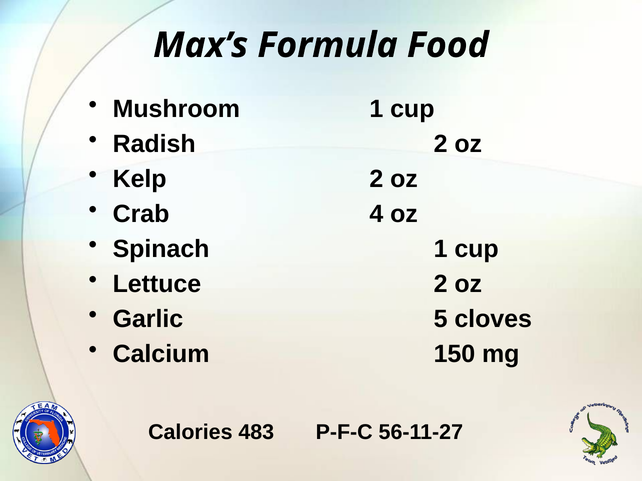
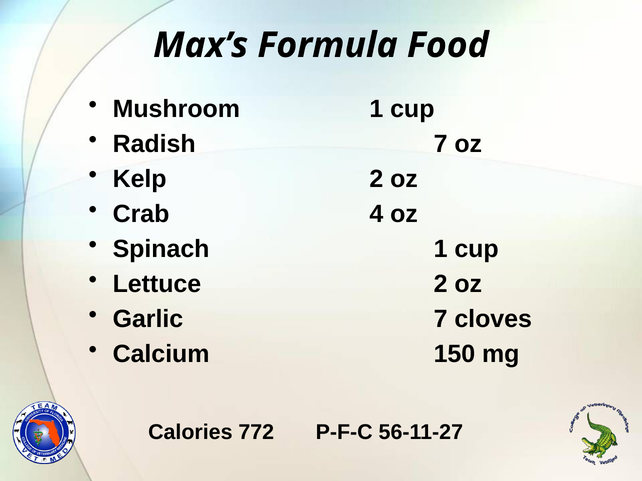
Radish 2: 2 -> 7 (441, 144)
Garlic 5: 5 -> 7 (441, 319)
483: 483 -> 772 (256, 433)
